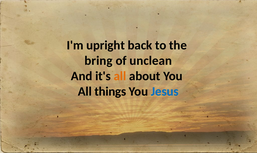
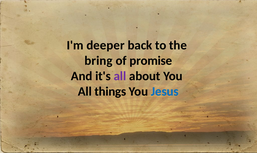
upright: upright -> deeper (105, 45)
unclean: unclean -> promise (151, 60)
all colour: orange -> purple (120, 76)
